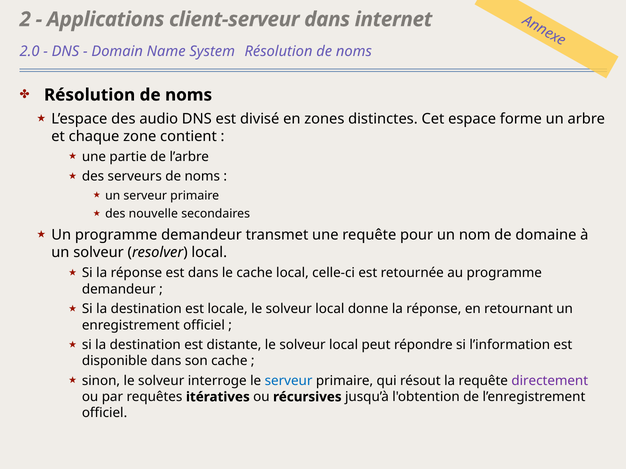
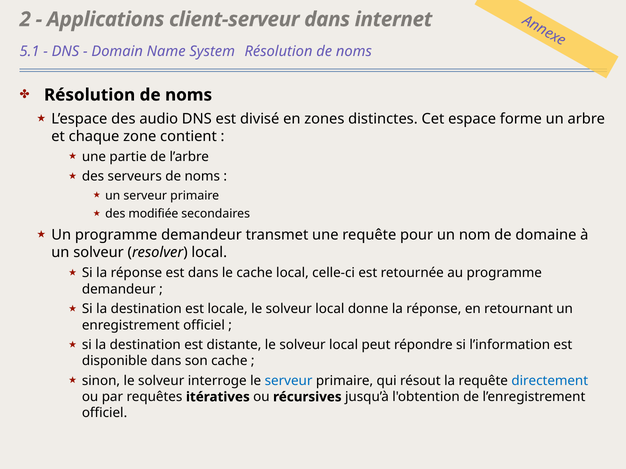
2.0: 2.0 -> 5.1 (30, 51)
nouvelle: nouvelle -> modifiée (153, 214)
directement colour: purple -> blue (550, 381)
